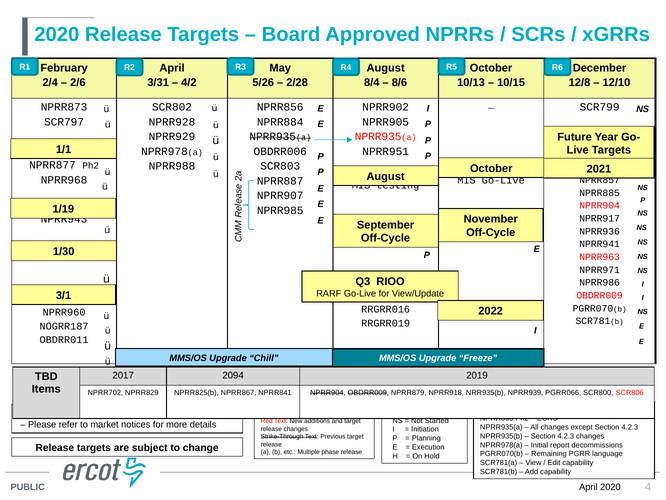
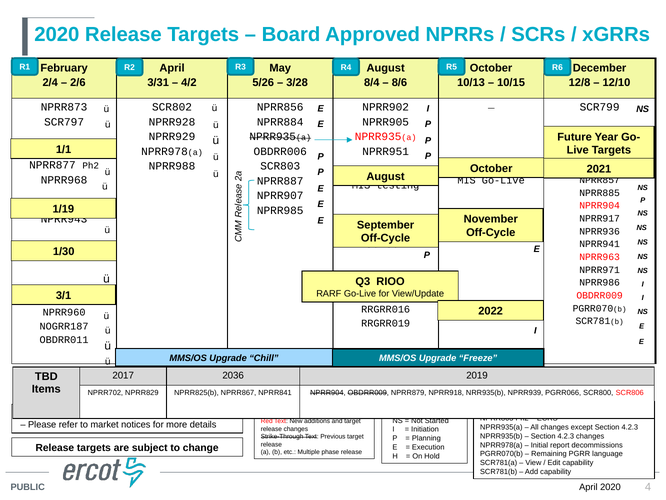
2/28: 2/28 -> 3/28 (297, 83)
2094: 2094 -> 2036 (233, 375)
